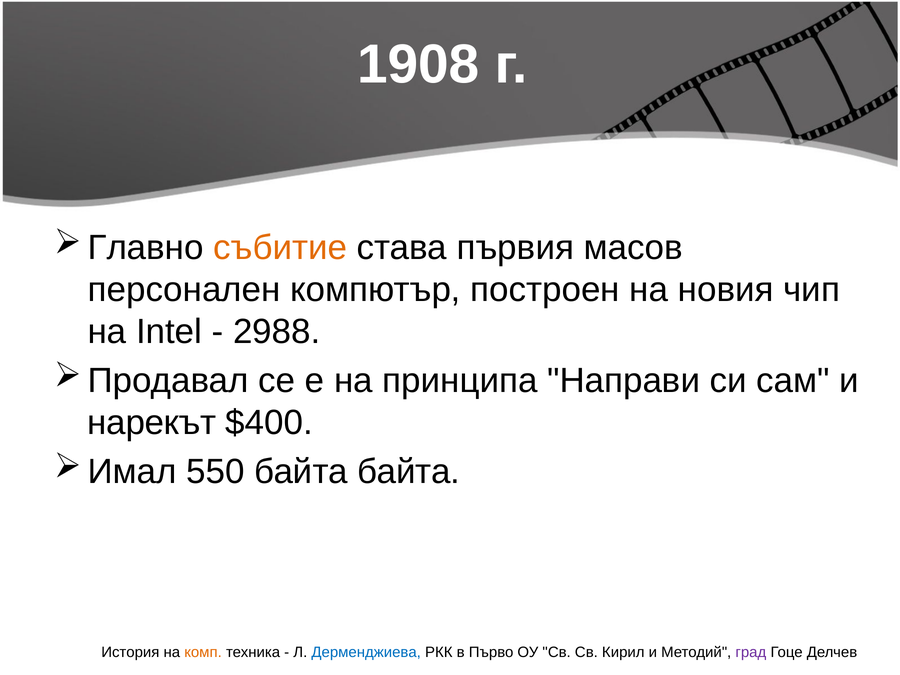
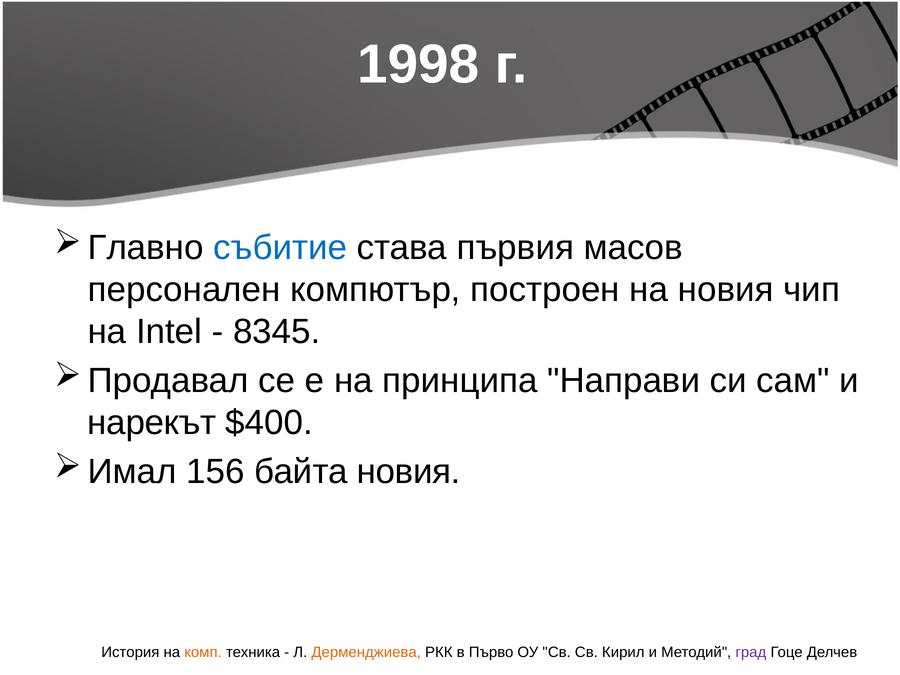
1908: 1908 -> 1998 (418, 65)
събитие colour: orange -> blue (280, 248)
2988: 2988 -> 8345 (277, 332)
550: 550 -> 156 (215, 472)
байта байта: байта -> новия (409, 472)
Дерменджиева colour: blue -> orange (366, 652)
